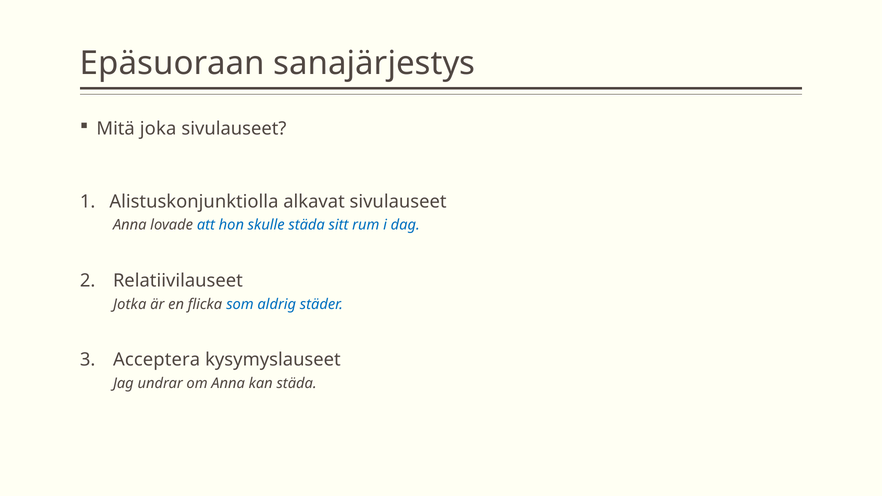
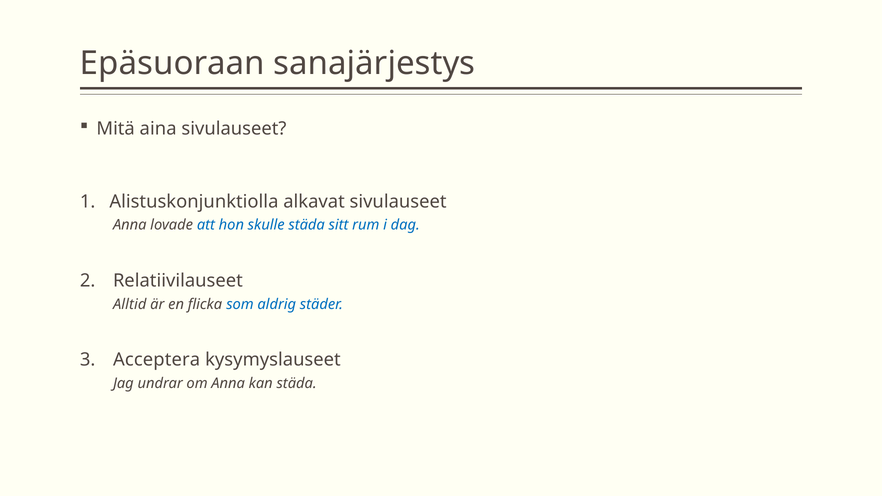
joka: joka -> aina (158, 129)
Jotka: Jotka -> Alltid (130, 304)
